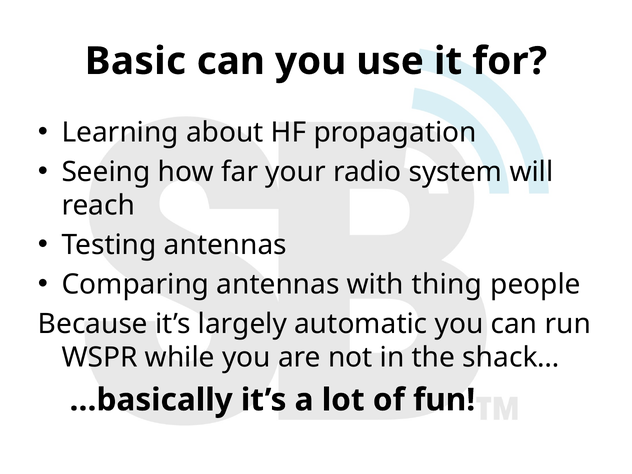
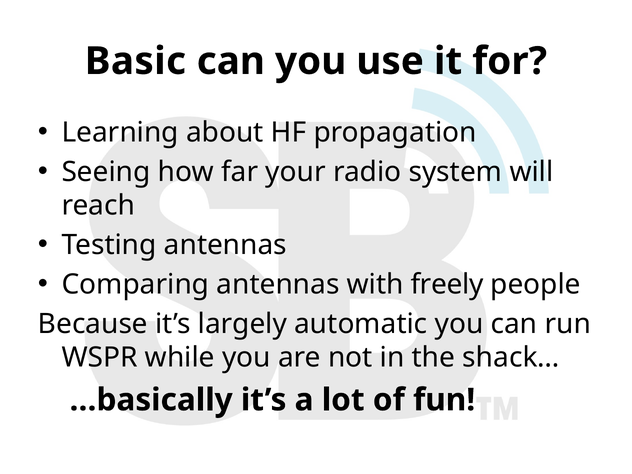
thing: thing -> freely (447, 284)
